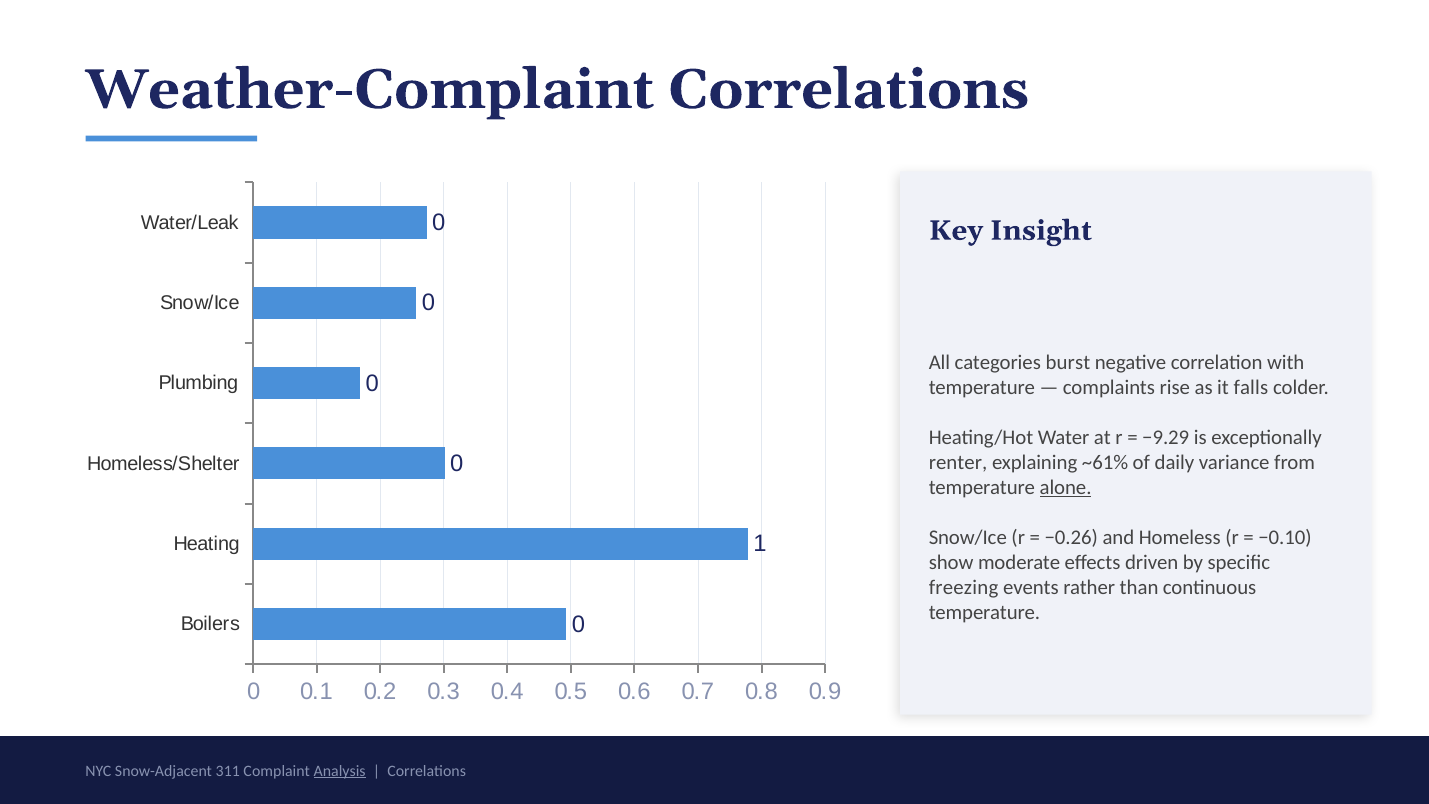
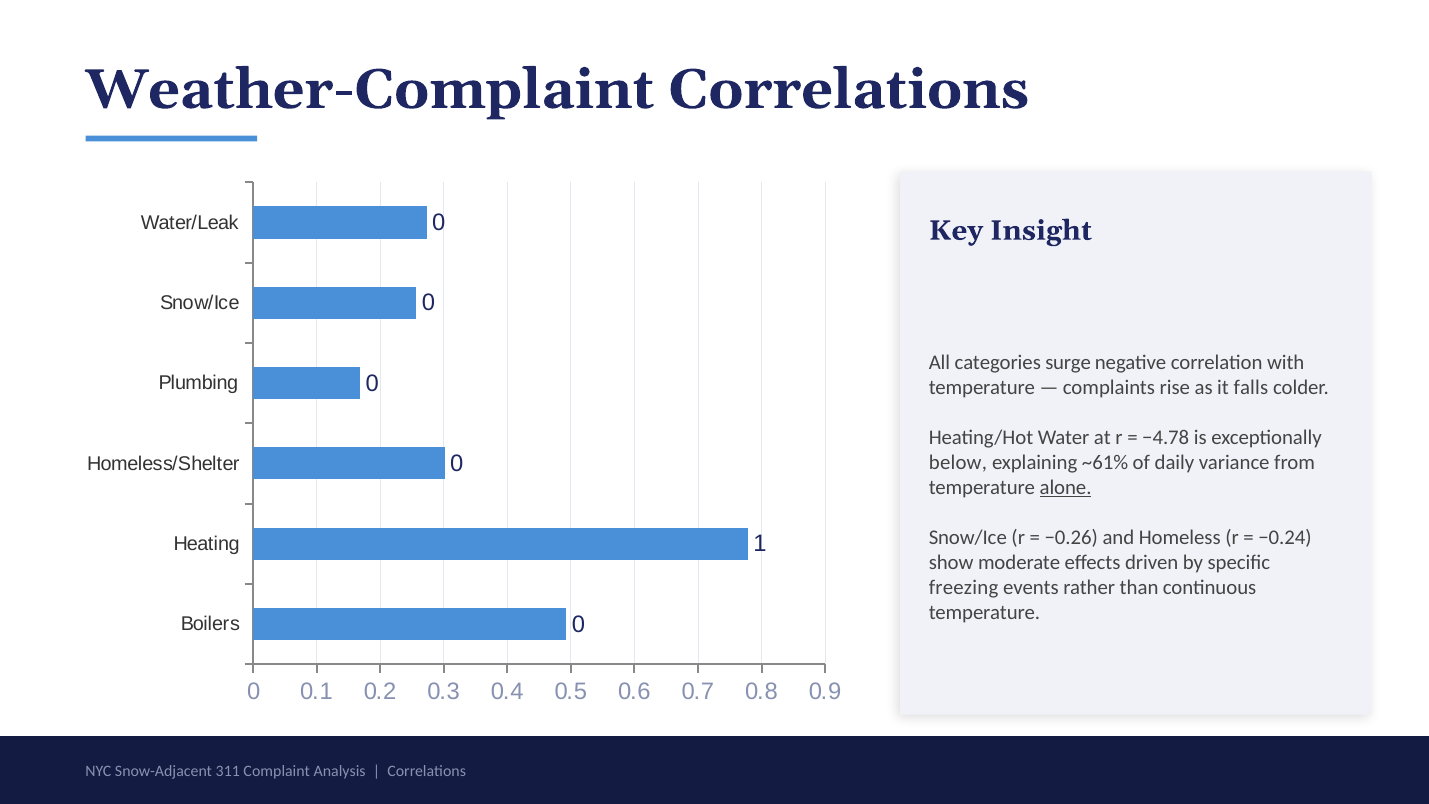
burst: burst -> surge (1068, 362)
−9.29: −9.29 -> −4.78 (1166, 437)
renter: renter -> below (958, 462)
−0.10: −0.10 -> −0.24 (1285, 537)
Analysis underline: present -> none (340, 771)
